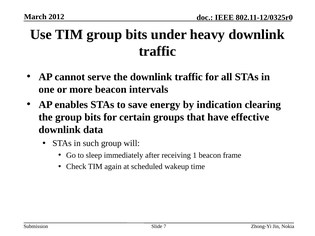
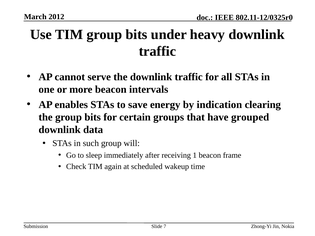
effective: effective -> grouped (250, 117)
